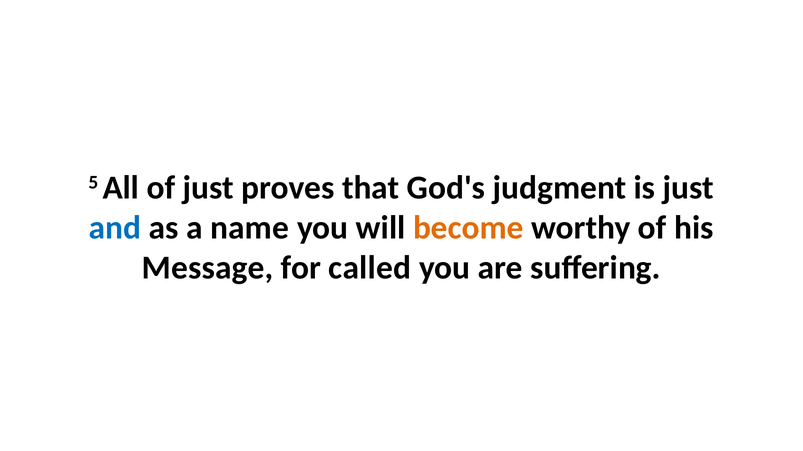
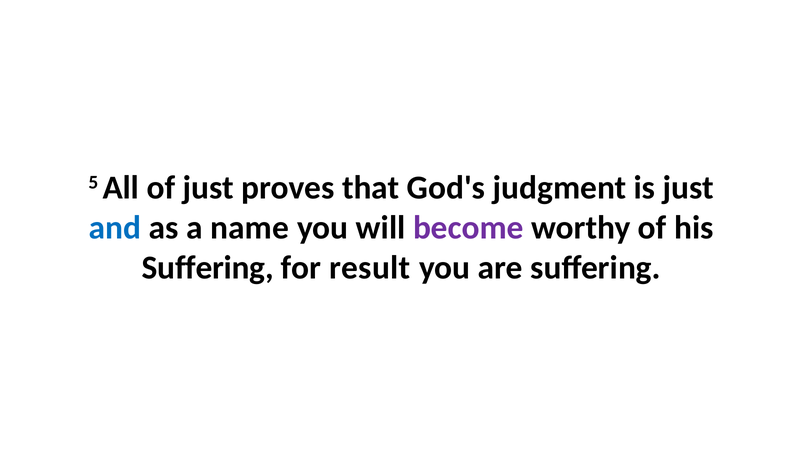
become colour: orange -> purple (468, 228)
Message: Message -> Suffering (208, 268)
called: called -> result (370, 268)
